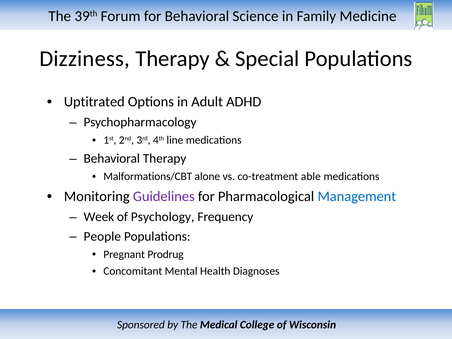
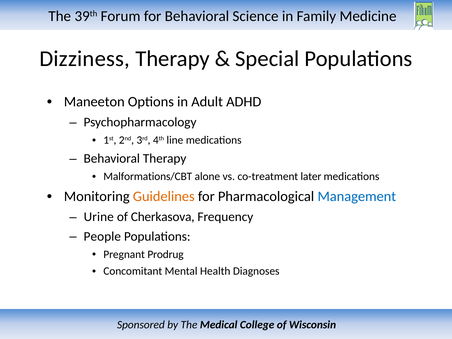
Uptitrated: Uptitrated -> Maneeton (94, 102)
able: able -> later (311, 177)
Guidelines colour: purple -> orange (164, 196)
Week: Week -> Urine (99, 217)
Psychology: Psychology -> Cherkasova (163, 217)
